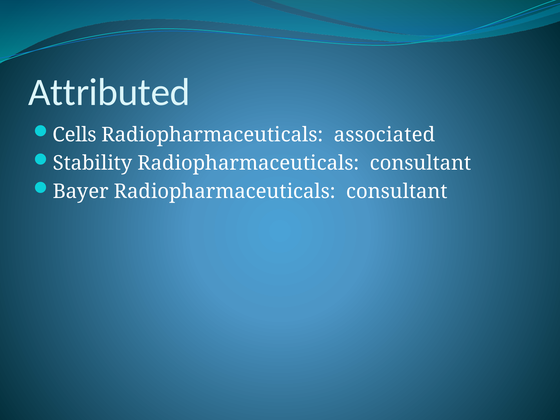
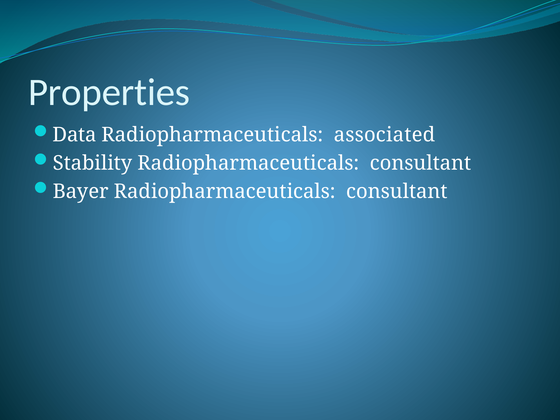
Attributed: Attributed -> Properties (109, 92)
Cells: Cells -> Data (75, 135)
